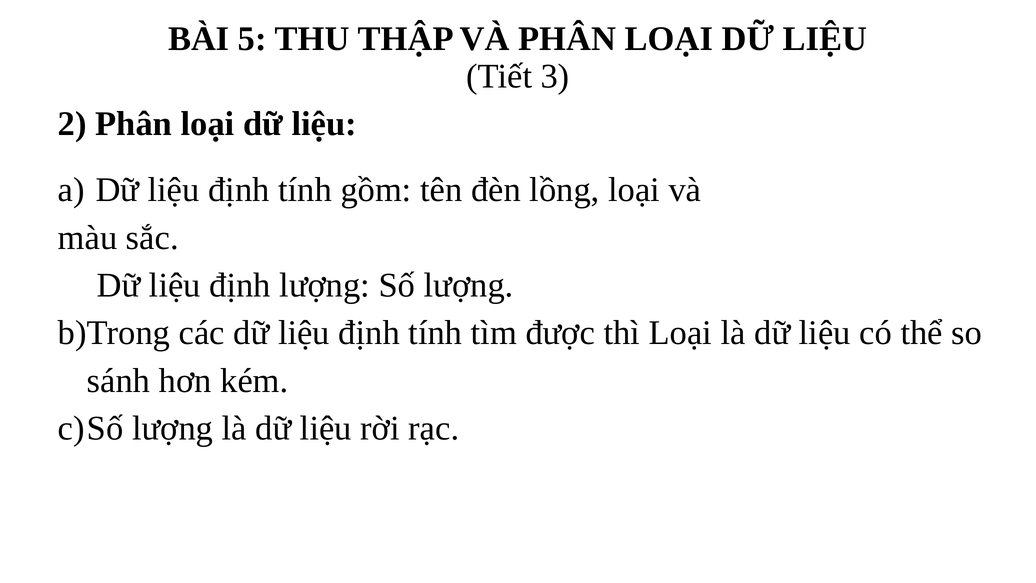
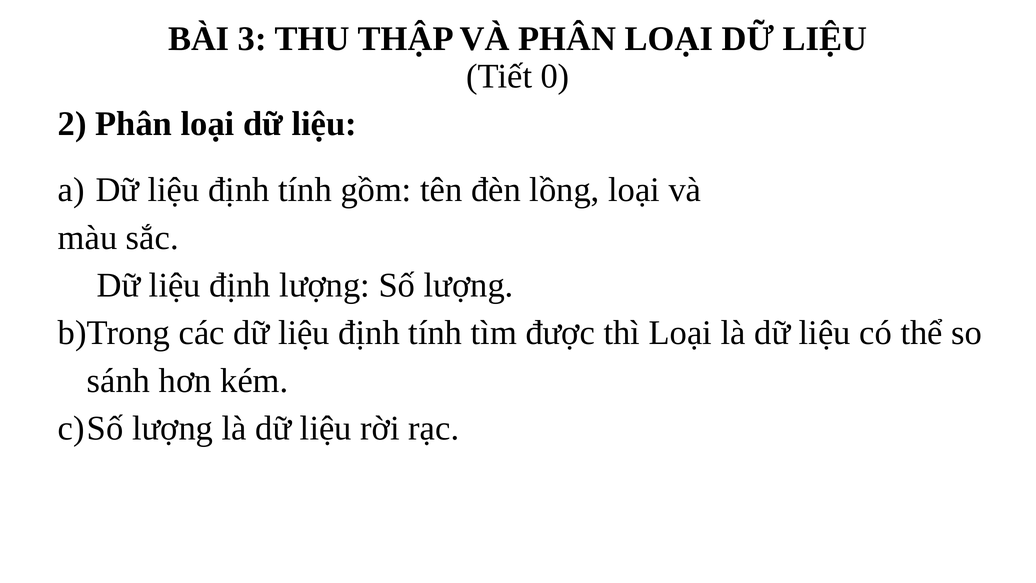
5: 5 -> 3 (252, 39)
3: 3 -> 0 (555, 76)
